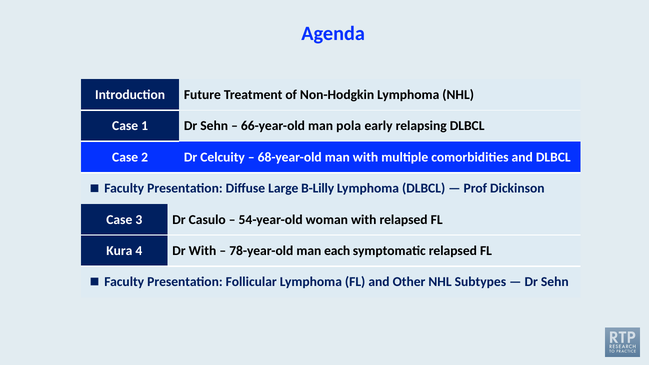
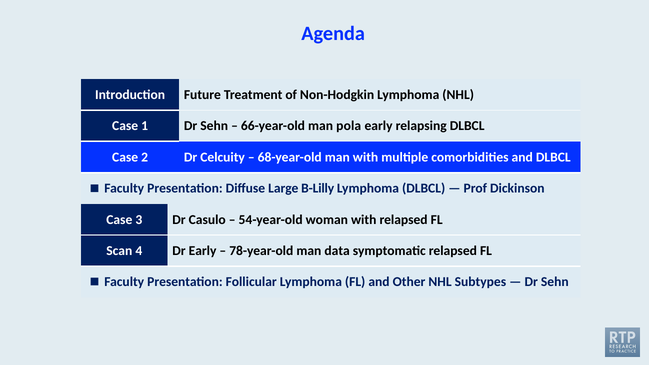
Kura: Kura -> Scan (119, 251)
Dr With: With -> Early (203, 251)
each: each -> data (337, 251)
